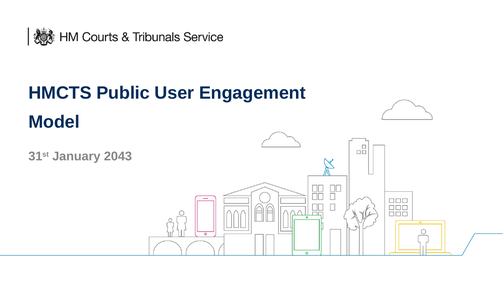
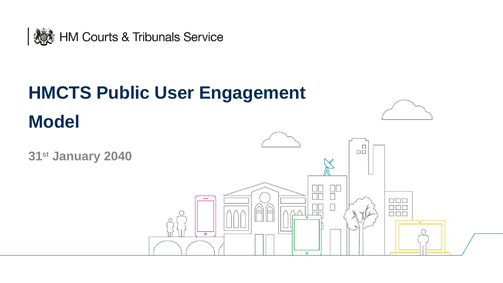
2043: 2043 -> 2040 (118, 156)
